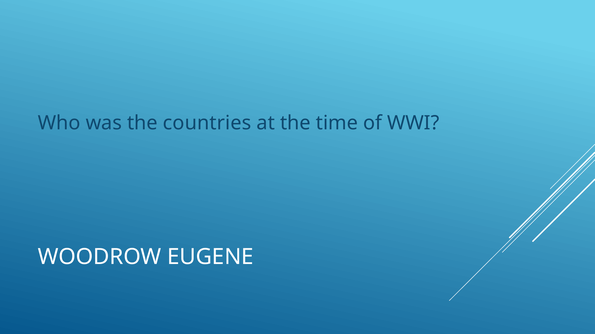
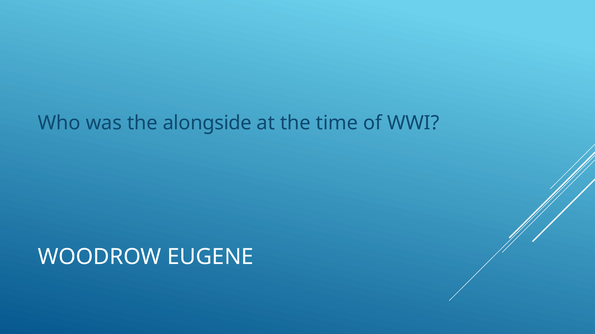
countries: countries -> alongside (207, 123)
